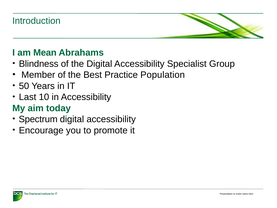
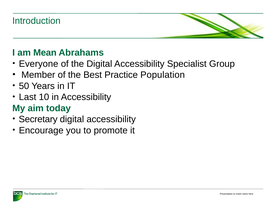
Blindness: Blindness -> Everyone (39, 64)
Spectrum: Spectrum -> Secretary (38, 119)
